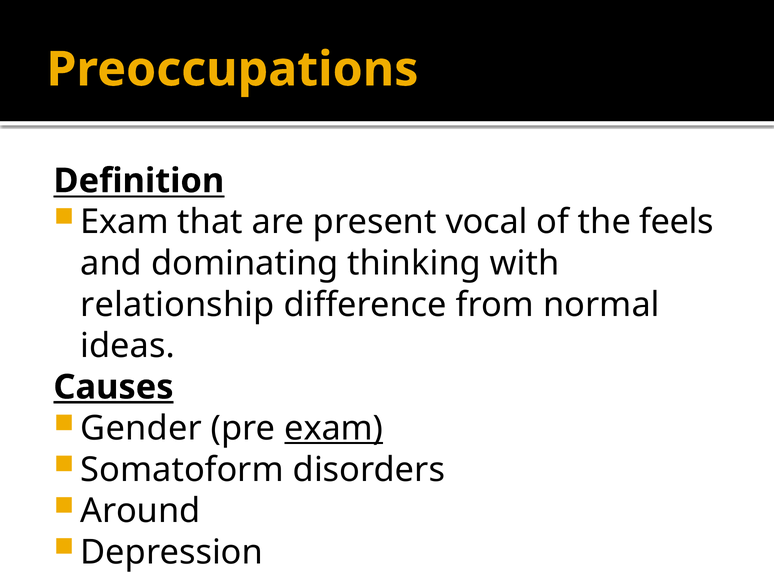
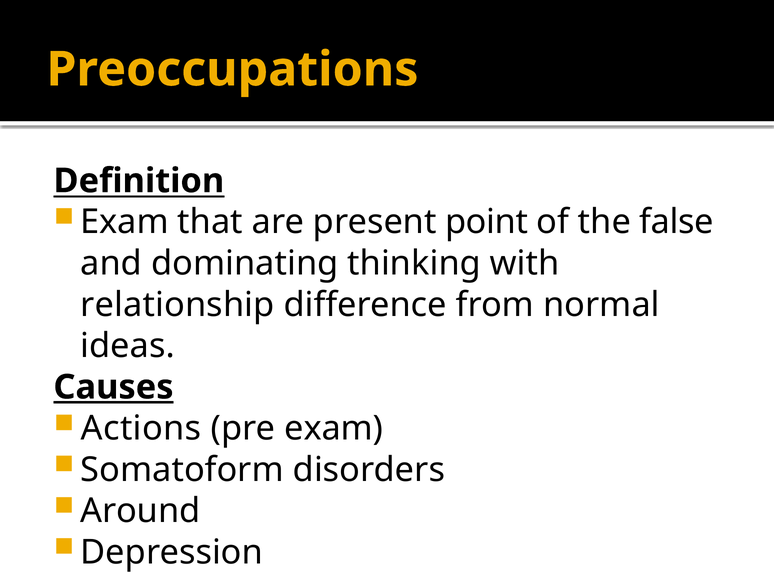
vocal: vocal -> point (487, 222)
feels: feels -> false (677, 222)
Gender: Gender -> Actions (141, 429)
exam underline: present -> none (334, 429)
